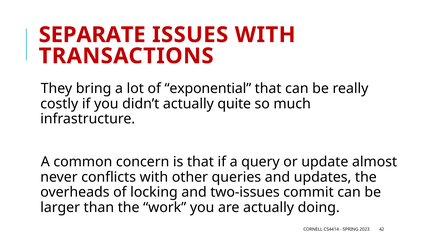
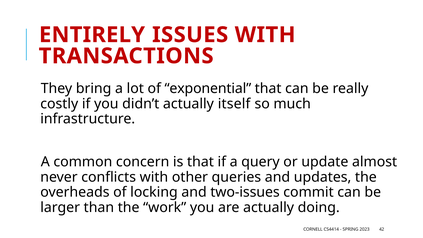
SEPARATE: SEPARATE -> ENTIRELY (92, 35)
quite: quite -> itself (234, 104)
